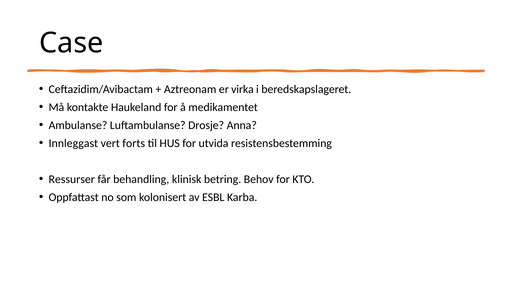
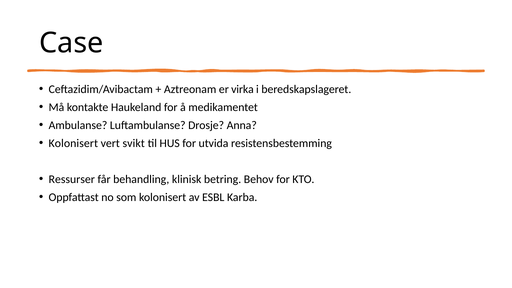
Innleggast: Innleggast -> Kolonisert (73, 143)
forts: forts -> svikt (134, 143)
